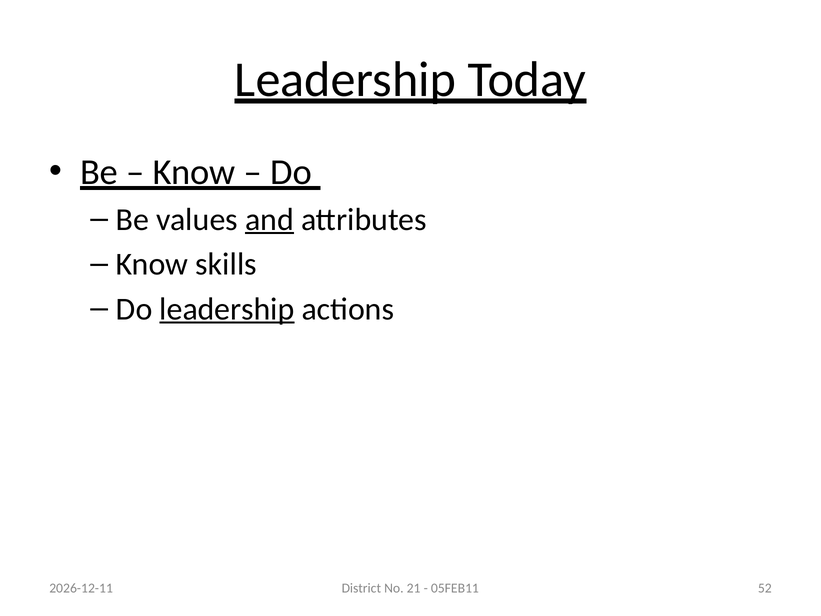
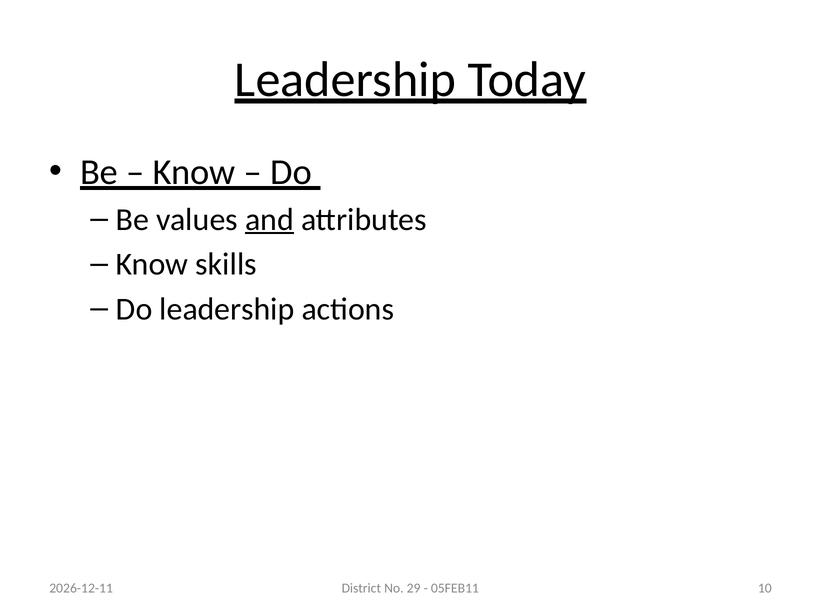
leadership underline: present -> none (227, 309)
21: 21 -> 29 (414, 588)
52: 52 -> 10 (765, 588)
